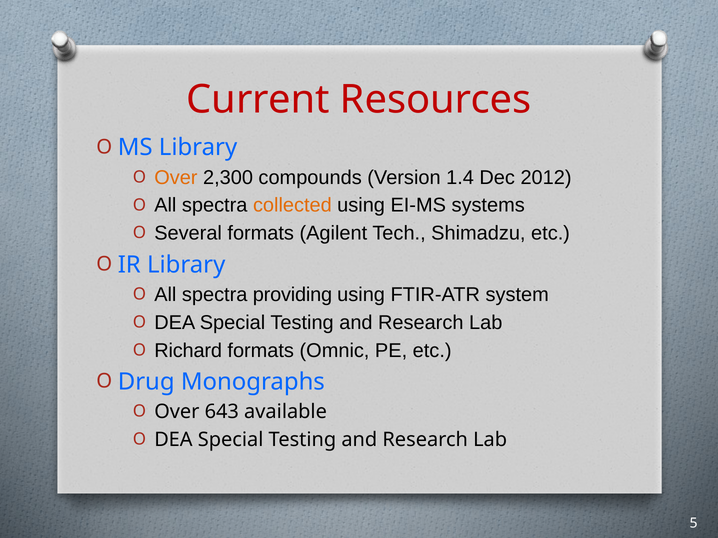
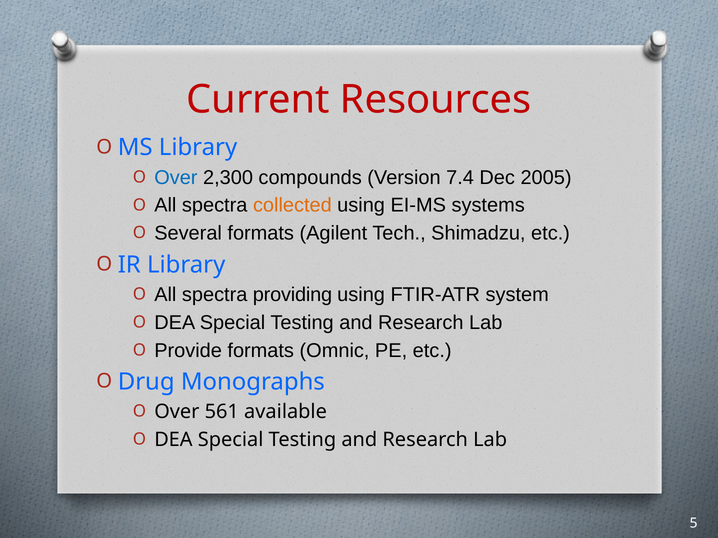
Over colour: orange -> blue (176, 178)
1.4: 1.4 -> 7.4 (460, 178)
2012: 2012 -> 2005 (546, 178)
Richard: Richard -> Provide (188, 351)
643: 643 -> 561 (222, 412)
